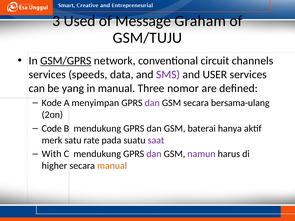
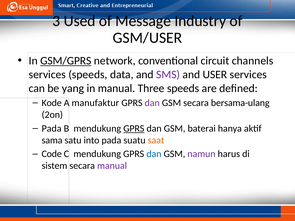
Graham: Graham -> Industry (200, 21)
GSM/TUJU: GSM/TUJU -> GSM/USER (147, 38)
Three nomor: nomor -> speeds (183, 88)
menyimpan: menyimpan -> manufaktur (95, 103)
Code: Code -> Pada (52, 129)
GPRS underline: none -> present (134, 129)
merk: merk -> sama (52, 140)
rate: rate -> into (92, 140)
saat colour: purple -> orange (156, 140)
With: With -> Code (52, 154)
dan colour: purple -> blue (154, 154)
higher: higher -> sistem (54, 166)
manual colour: orange -> purple (112, 166)
